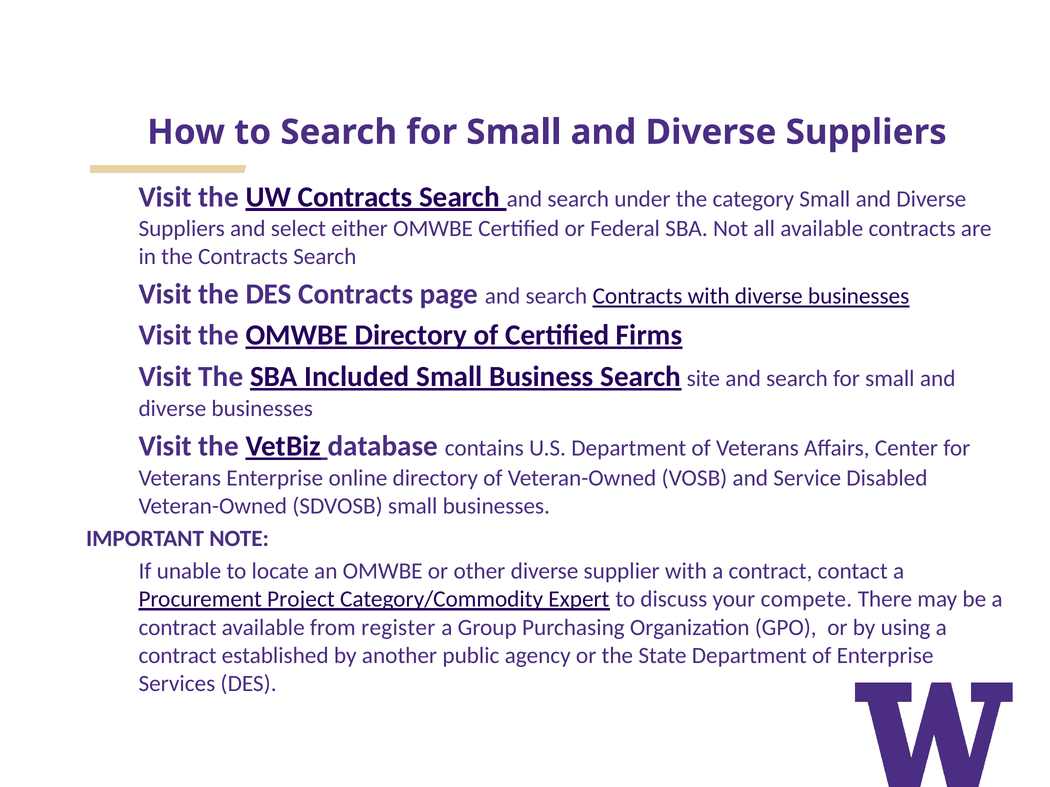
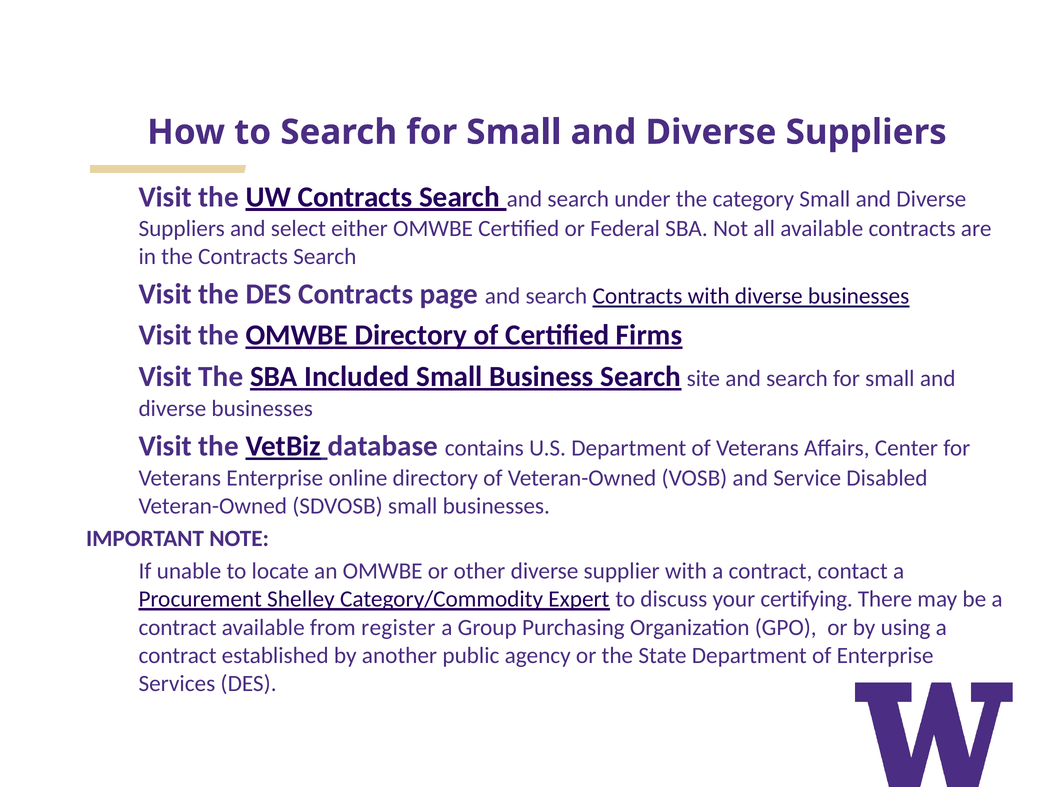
Project: Project -> Shelley (301, 600)
compete: compete -> certifying (807, 600)
